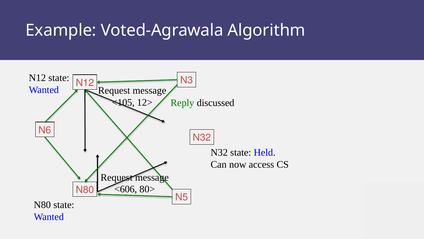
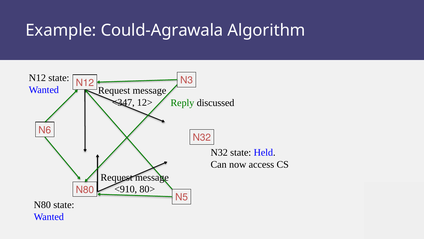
Voted-Agrawala: Voted-Agrawala -> Could-Agrawala (162, 30)
<105: <105 -> <347 (123, 102)
<606: <606 -> <910 (126, 189)
